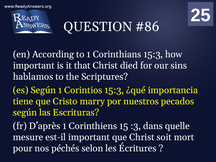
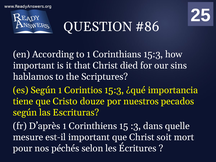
marry: marry -> douze (92, 101)
